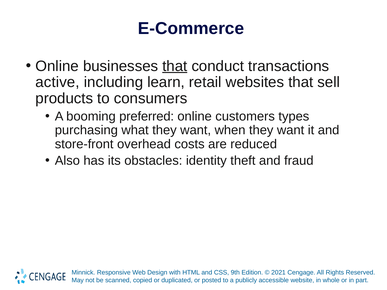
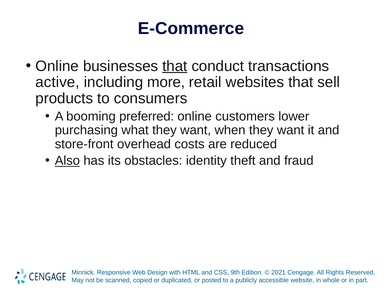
learn: learn -> more (166, 82)
types: types -> lower (294, 116)
Also underline: none -> present (67, 161)
